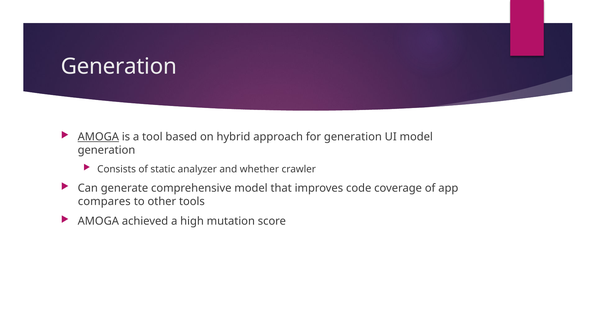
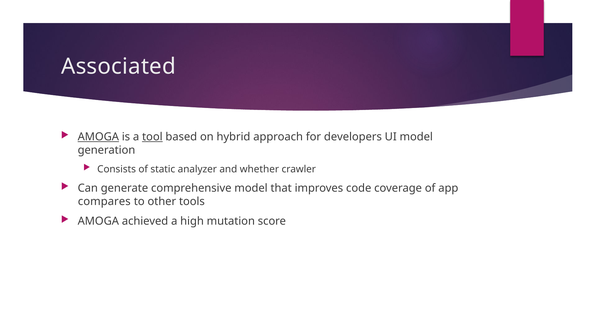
Generation: Generation -> Associated (119, 66)
tool underline: none -> present (152, 137)
for generation: generation -> developers (353, 137)
